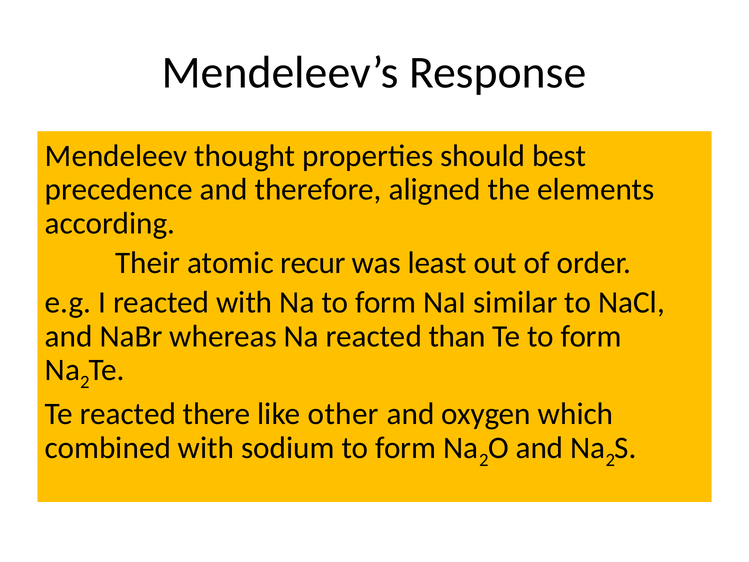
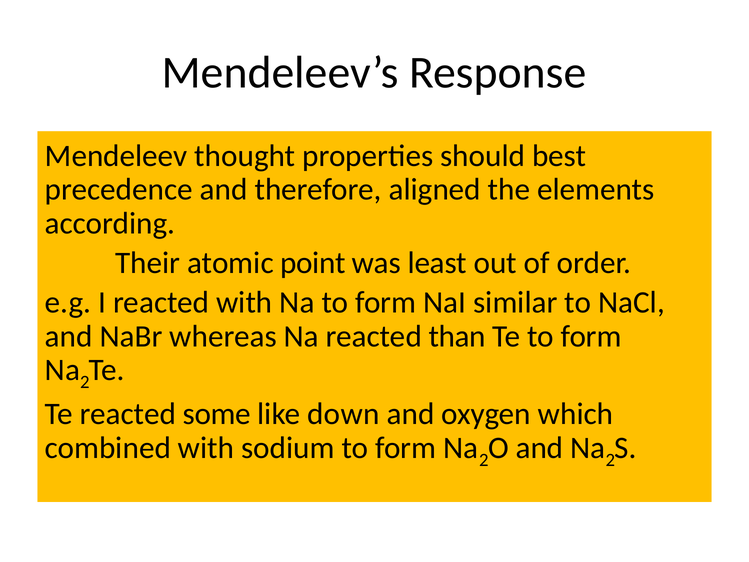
recur: recur -> point (313, 263)
there: there -> some (217, 414)
other: other -> down (343, 414)
